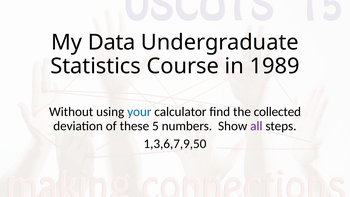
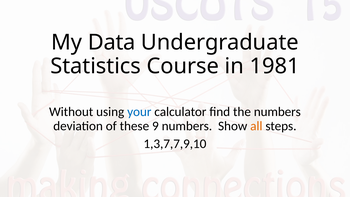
1989: 1989 -> 1981 (275, 66)
the collected: collected -> numbers (277, 112)
5: 5 -> 9 (155, 126)
all colour: purple -> orange (256, 126)
1,3,6,7,9,50: 1,3,6,7,9,50 -> 1,3,7,7,9,10 (175, 144)
